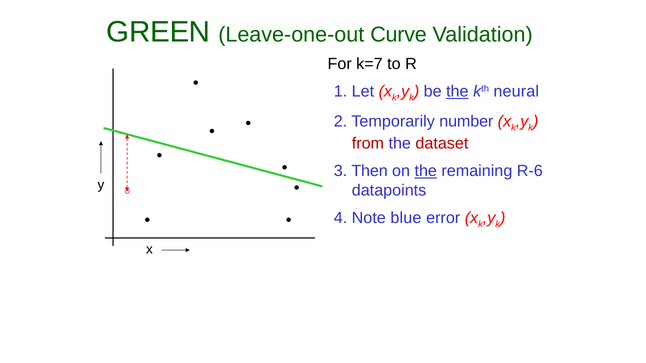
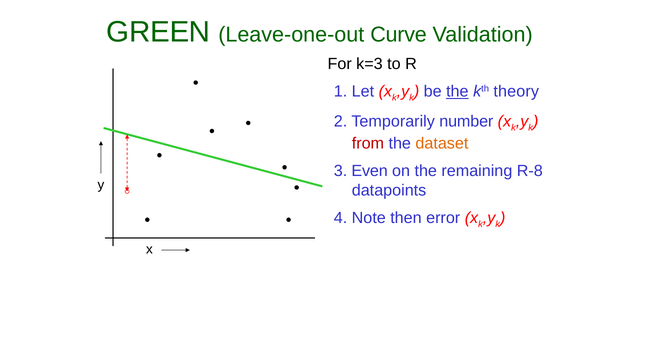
k=7: k=7 -> k=3 (369, 64)
neural: neural -> theory (516, 92)
dataset colour: red -> orange (442, 144)
Then: Then -> Even (370, 171)
the underline: present -> none (426, 171)
R-6: R-6 -> R-8 (530, 171)
blue: blue -> then (406, 218)
